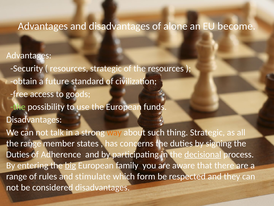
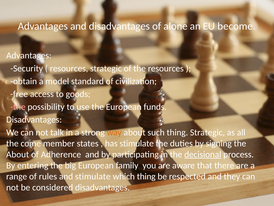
future: future -> model (57, 81)
the colour: light green -> pink (18, 107)
the range: range -> come (31, 143)
has concerns: concerns -> stimulate (137, 143)
Duties: Duties -> About (18, 154)
big underline: present -> none (70, 165)
which form: form -> thing (146, 176)
